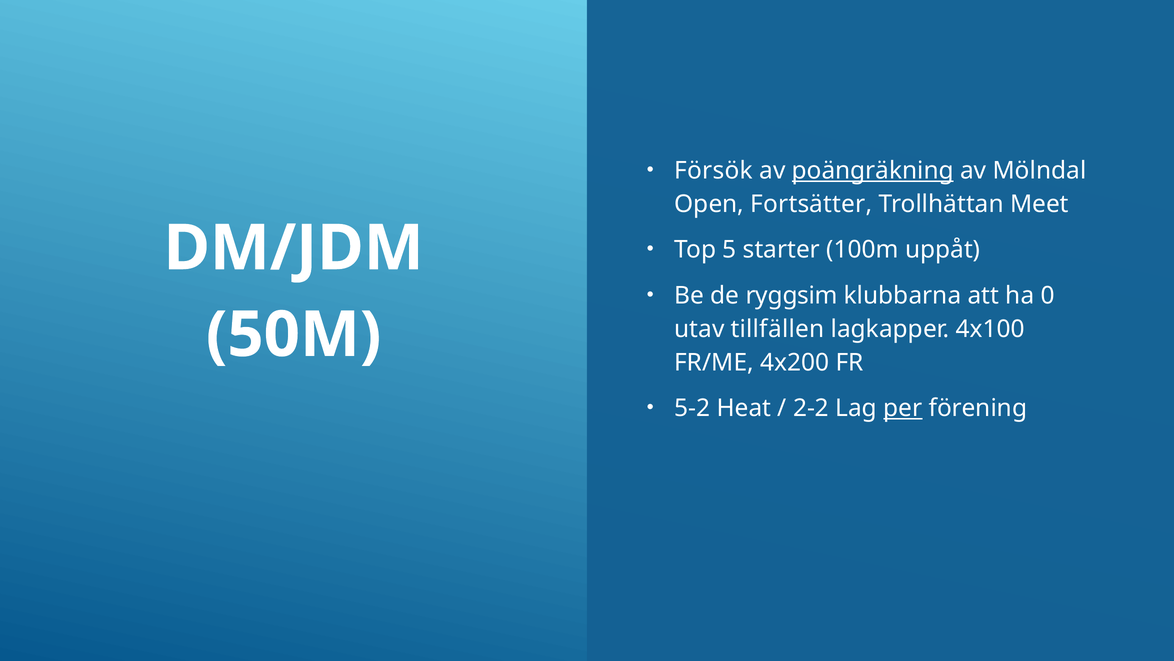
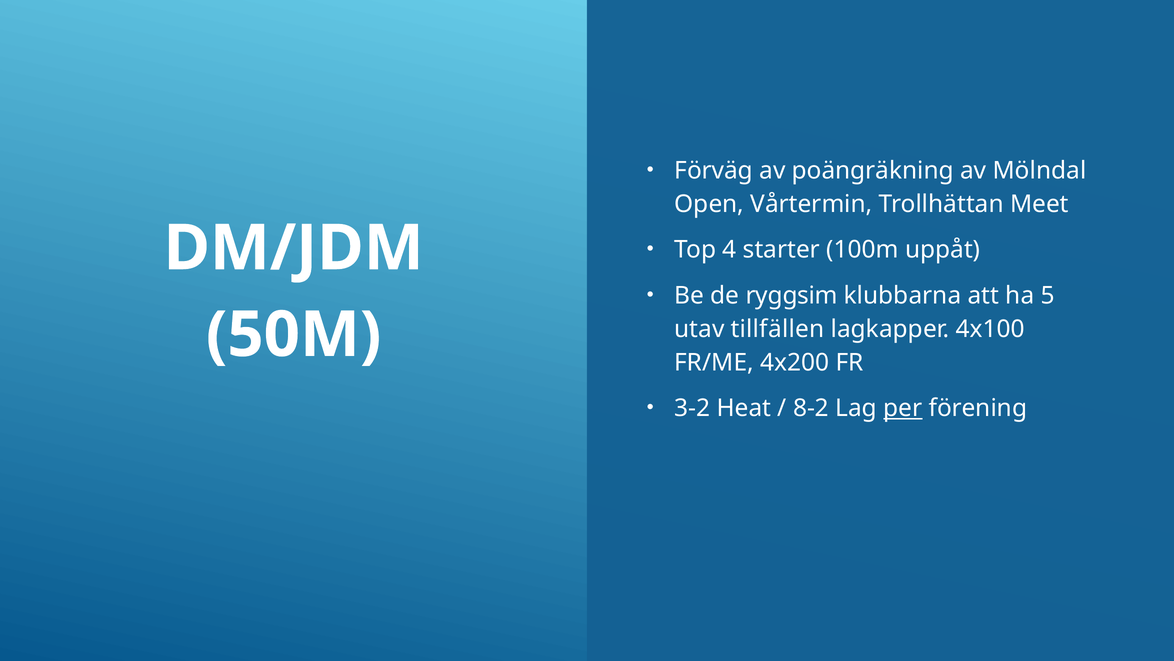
Försök: Försök -> Förväg (714, 170)
poängräkning underline: present -> none (873, 170)
Fortsätter: Fortsätter -> Vårtermin (811, 204)
5: 5 -> 4 (729, 250)
0: 0 -> 5 (1048, 295)
5-2: 5-2 -> 3-2 (692, 408)
2-2: 2-2 -> 8-2 (811, 408)
